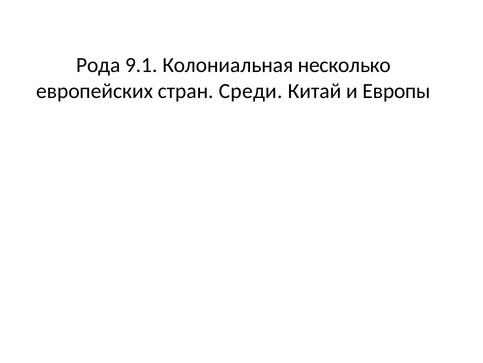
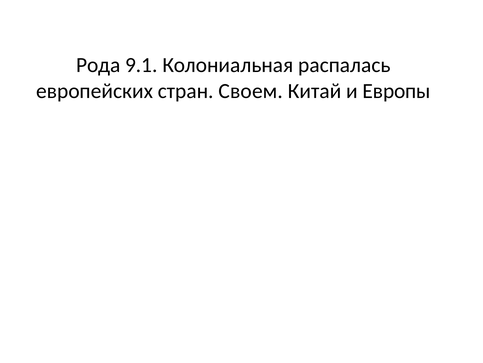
несколько: несколько -> распалась (344, 65)
Среди: Среди -> Своем (251, 91)
